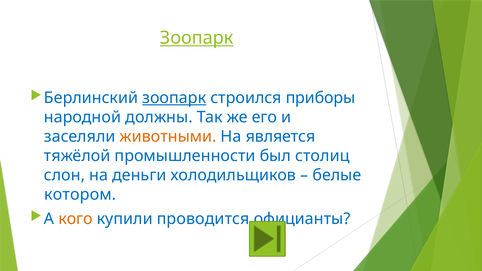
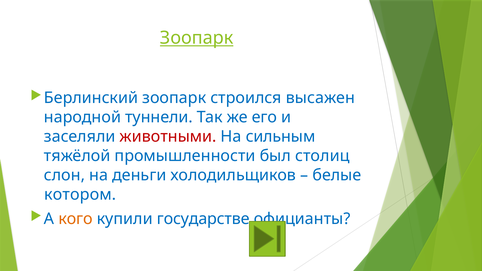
зоопарк underline: present -> none (174, 98)
приборы: приборы -> высажен (320, 98)
должны: должны -> туннели (159, 117)
животными colour: orange -> red (168, 137)
является: является -> сильным (281, 137)
проводится: проводится -> государстве (203, 219)
